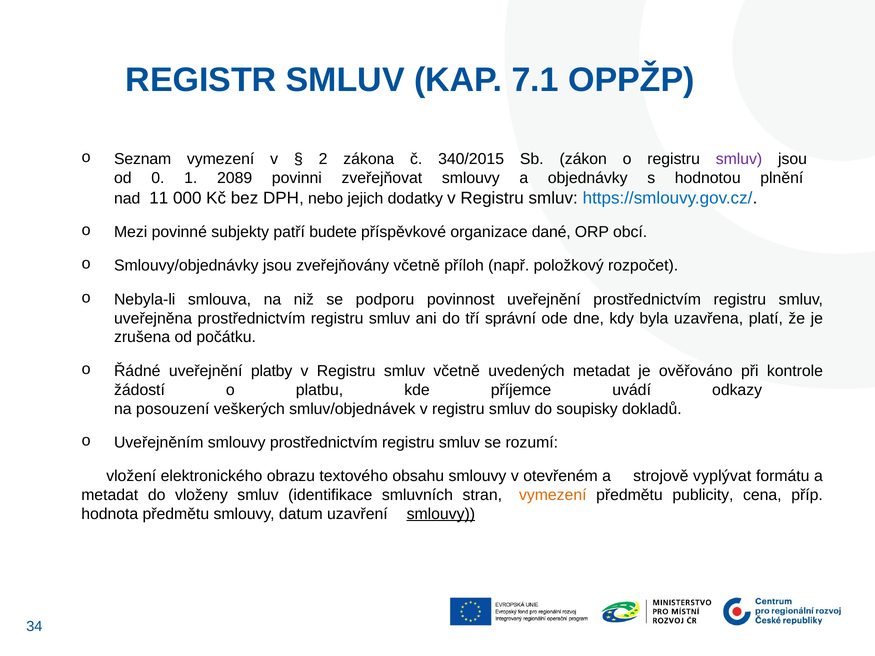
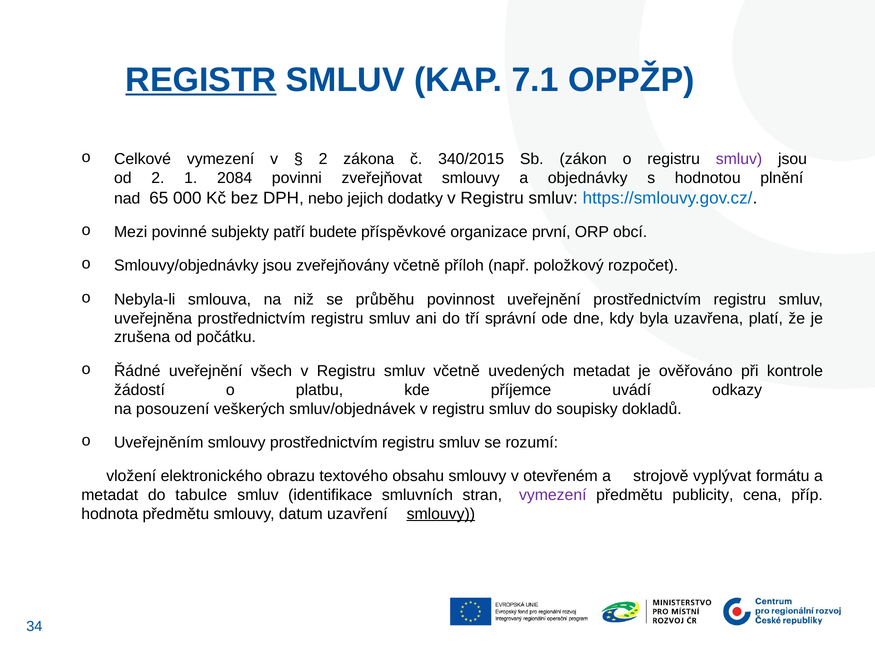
REGISTR underline: none -> present (201, 80)
Seznam: Seznam -> Celkové (143, 159)
od 0: 0 -> 2 (158, 178)
2089: 2089 -> 2084 (235, 178)
11: 11 -> 65 (159, 198)
dané: dané -> první (551, 232)
podporu: podporu -> průběhu (385, 299)
platby: platby -> všech (272, 371)
vloženy: vloženy -> tabulce (201, 495)
vymezení colour: orange -> purple (553, 495)
